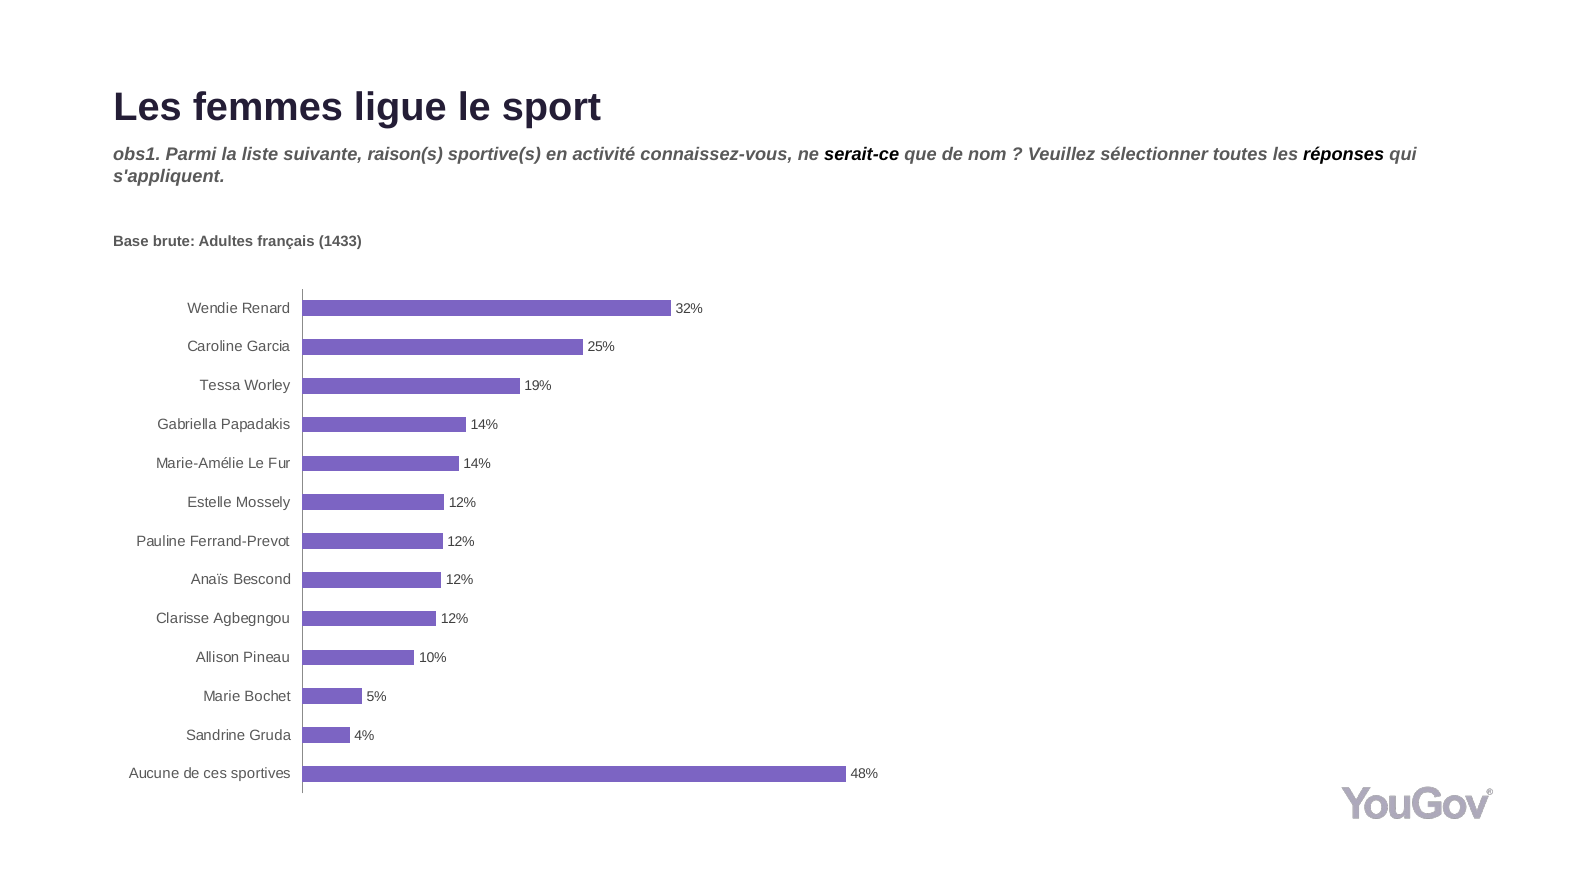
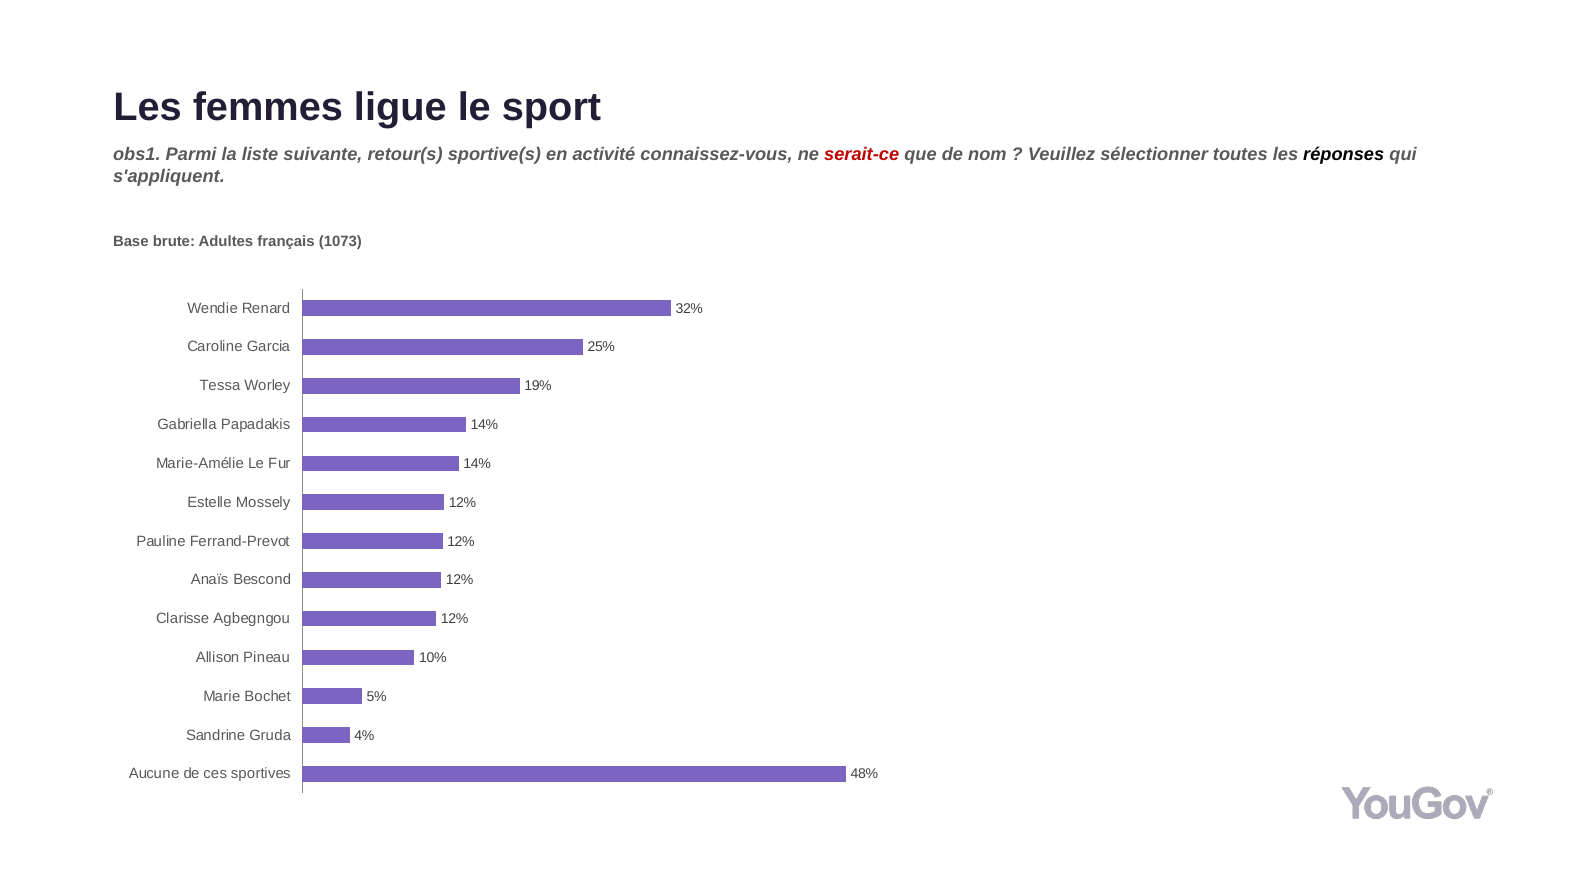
raison(s: raison(s -> retour(s (405, 154)
serait-ce colour: black -> red (862, 154)
1433: 1433 -> 1073 (340, 241)
